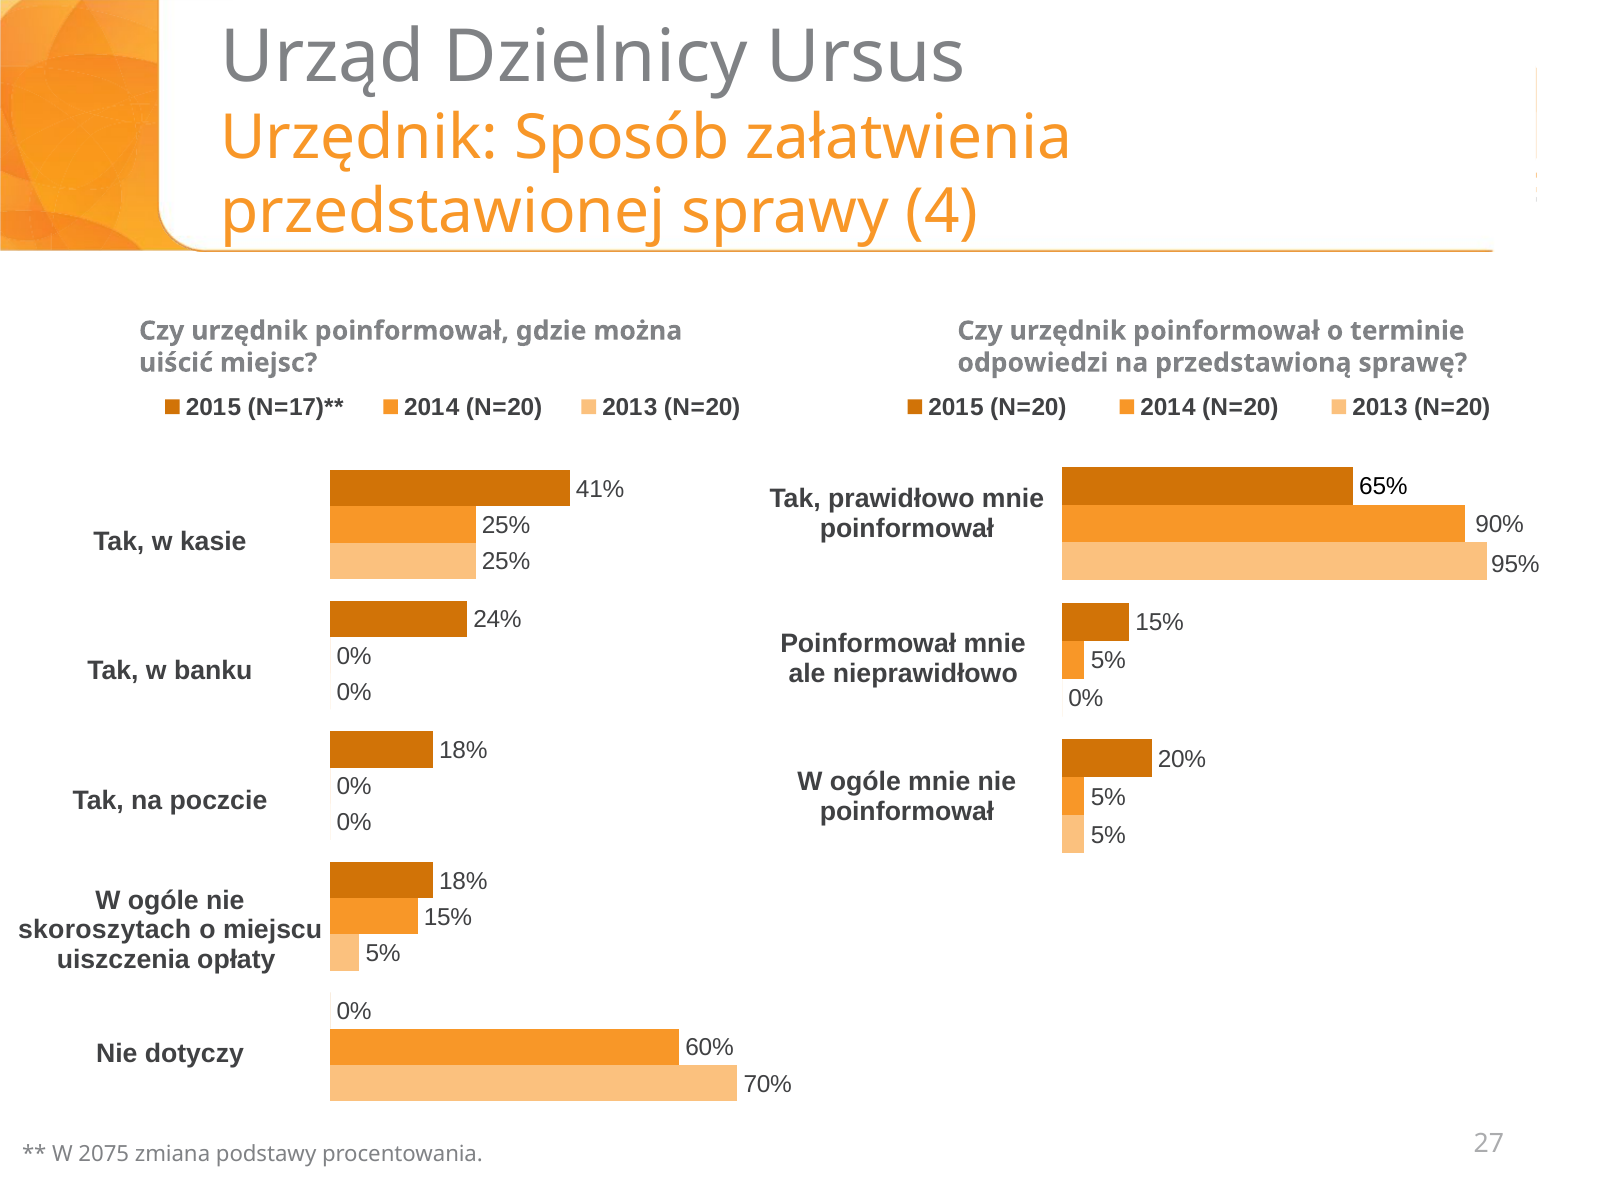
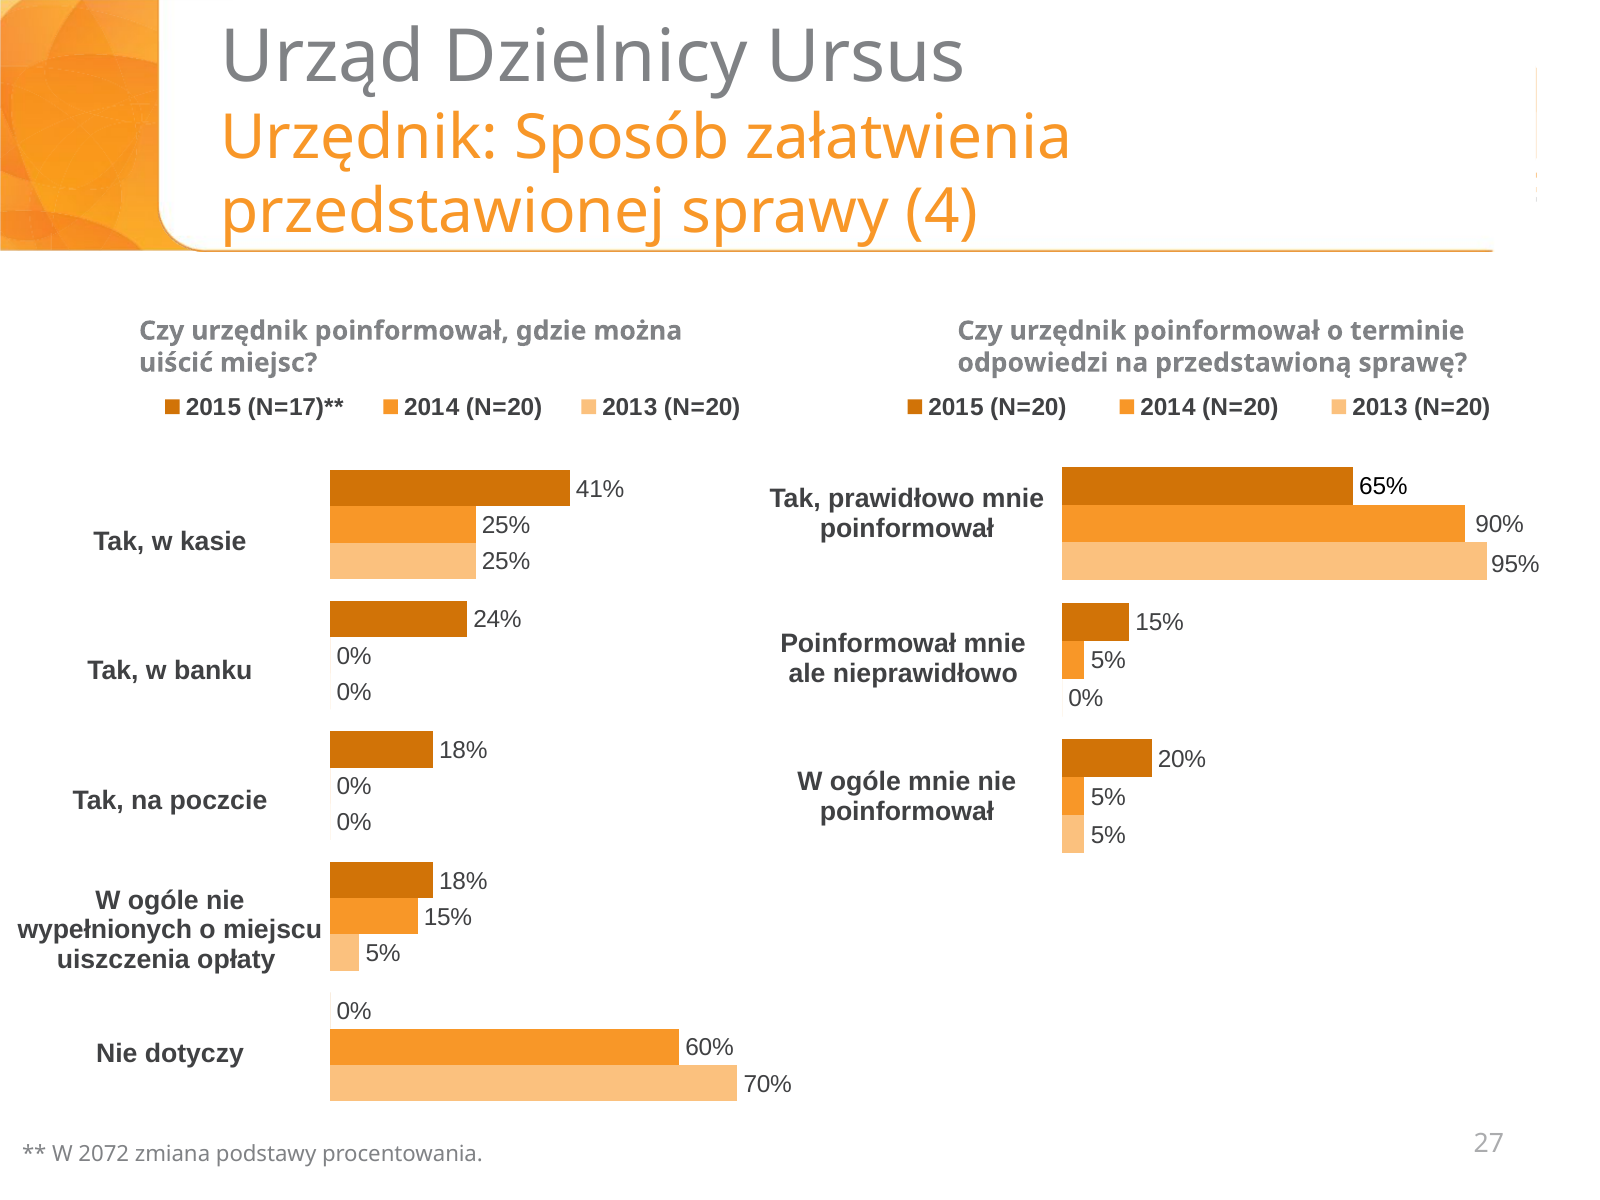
skoroszytach: skoroszytach -> wypełnionych (105, 930)
2075: 2075 -> 2072 (104, 1154)
